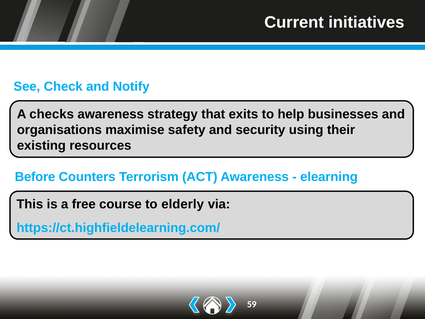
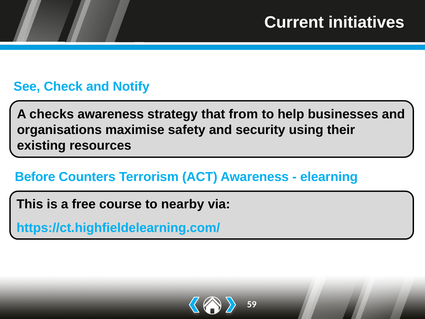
exits: exits -> from (243, 114)
elderly: elderly -> nearby (183, 204)
